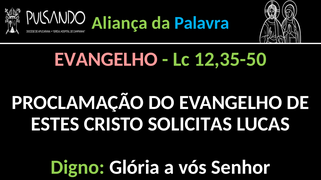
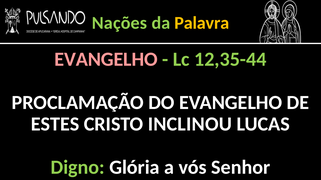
Aliança: Aliança -> Nações (119, 23)
Palavra colour: light blue -> yellow (202, 23)
12,35-50: 12,35-50 -> 12,35-44 (230, 59)
SOLICITAS: SOLICITAS -> INCLINOU (190, 124)
